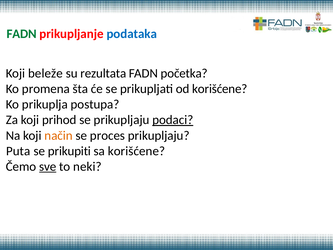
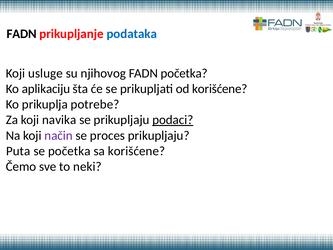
FADN colour: green -> black (22, 34)
beleže: beleže -> usluge (45, 73)
rezultata: rezultata -> njihovog (103, 73)
promena: promena -> aplikaciju (46, 89)
postupa: postupa -> potrebe (95, 104)
prihod: prihod -> navika (59, 120)
način colour: orange -> purple (59, 135)
se prikupiti: prikupiti -> početka (69, 151)
sve underline: present -> none (48, 166)
